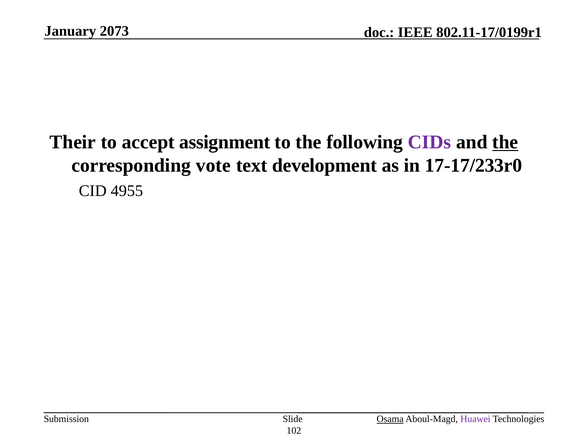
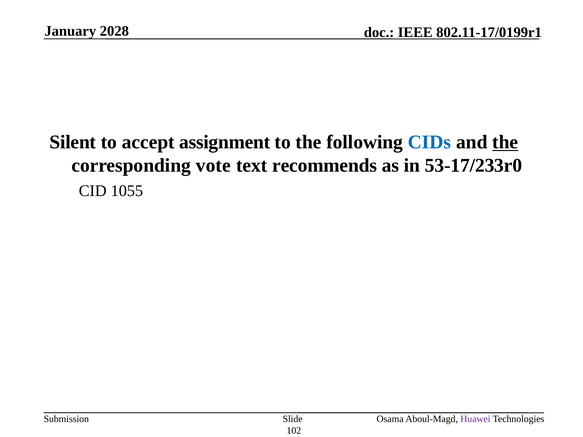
2073: 2073 -> 2028 (114, 31)
Their: Their -> Silent (73, 142)
CIDs colour: purple -> blue (429, 142)
development: development -> recommends (325, 166)
17-17/233r0: 17-17/233r0 -> 53-17/233r0 (474, 166)
4955: 4955 -> 1055 (127, 191)
Osama underline: present -> none (390, 419)
